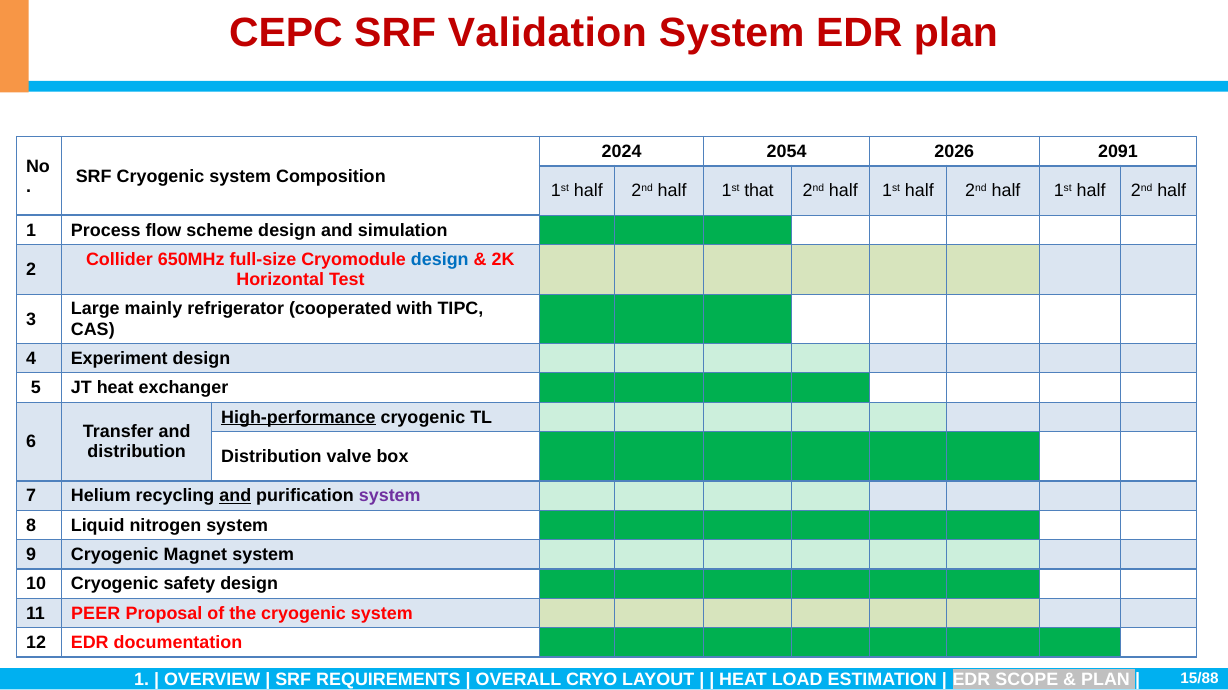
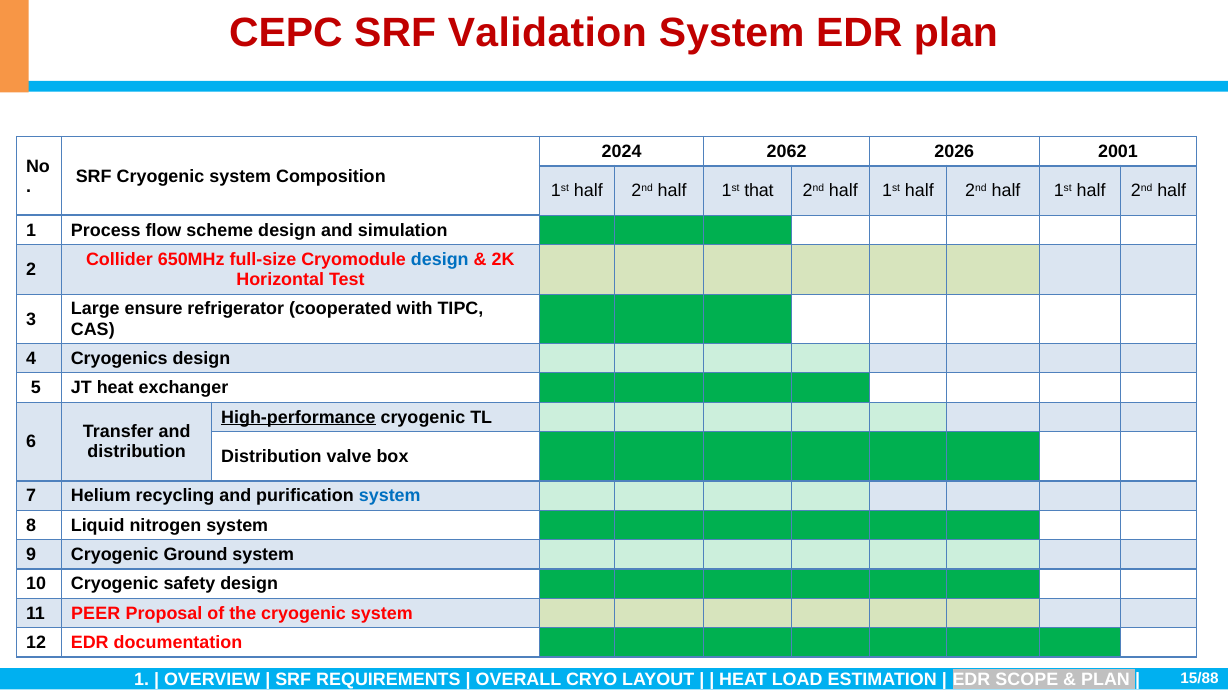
2054: 2054 -> 2062 (787, 152)
2091: 2091 -> 2001 (1118, 152)
mainly: mainly -> ensure (154, 309)
Experiment: Experiment -> Cryogenics (119, 359)
and underline: present -> none (235, 496)
system colour: purple -> blue (390, 496)
Magnet: Magnet -> Ground (196, 555)
